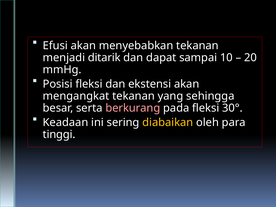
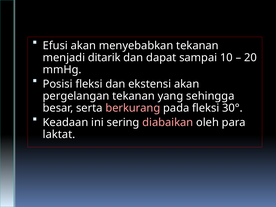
mengangkat: mengangkat -> pergelangan (76, 96)
diabaikan colour: yellow -> pink (168, 122)
tinggi: tinggi -> laktat (59, 134)
